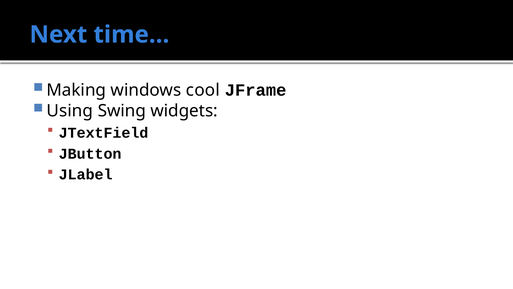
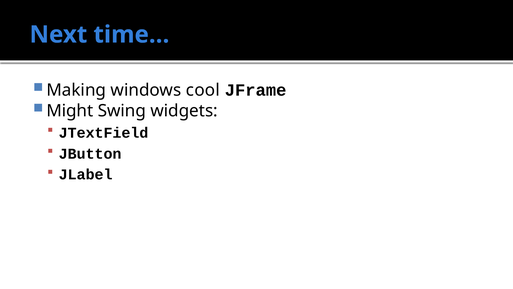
Using: Using -> Might (70, 111)
